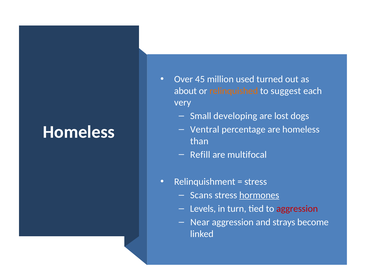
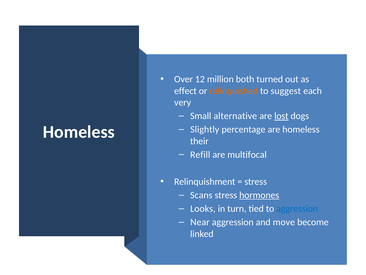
45: 45 -> 12 (200, 79)
used: used -> both (245, 79)
about: about -> effect (185, 91)
developing: developing -> alternative (235, 116)
lost underline: none -> present (281, 116)
Ventral: Ventral -> Slightly (205, 129)
than: than -> their (199, 141)
Levels: Levels -> Looks (203, 208)
aggression colour: red -> blue (297, 208)
strays: strays -> move (284, 222)
